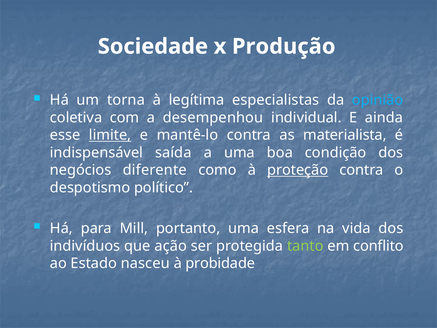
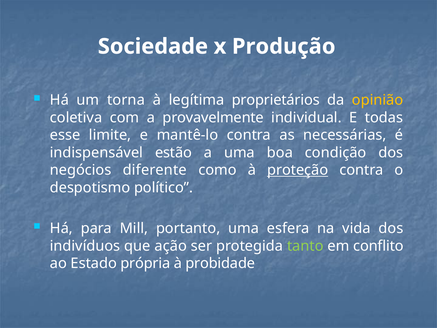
especialistas: especialistas -> proprietários (276, 100)
opinião colour: light blue -> yellow (378, 100)
desempenhou: desempenhou -> provavelmente (213, 118)
ainda: ainda -> todas (384, 118)
limite underline: present -> none (110, 135)
materialista: materialista -> necessárias (345, 135)
saída: saída -> estão (173, 152)
nasceu: nasceu -> própria (145, 263)
